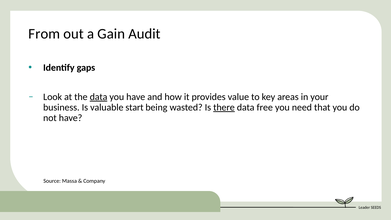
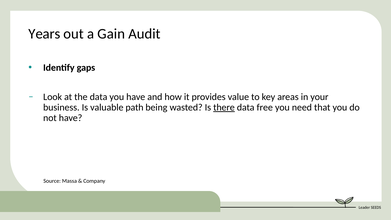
From: From -> Years (44, 34)
data underline: present -> none (99, 97)
start: start -> path (135, 107)
